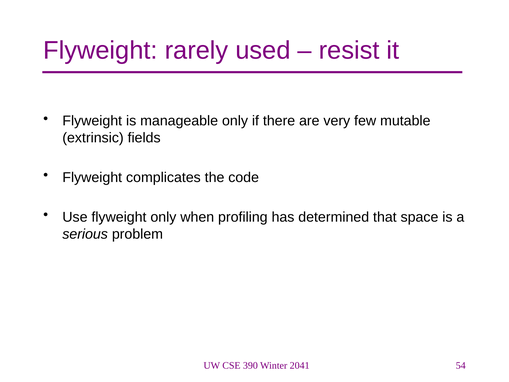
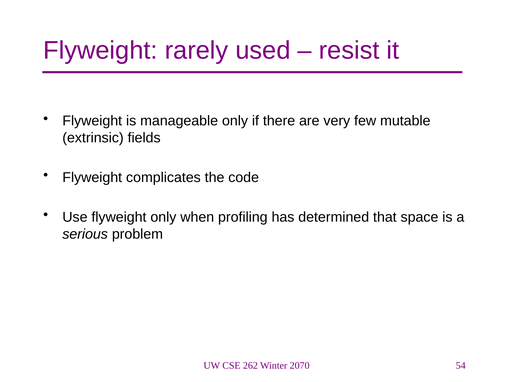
390: 390 -> 262 (250, 365)
2041: 2041 -> 2070 (300, 365)
